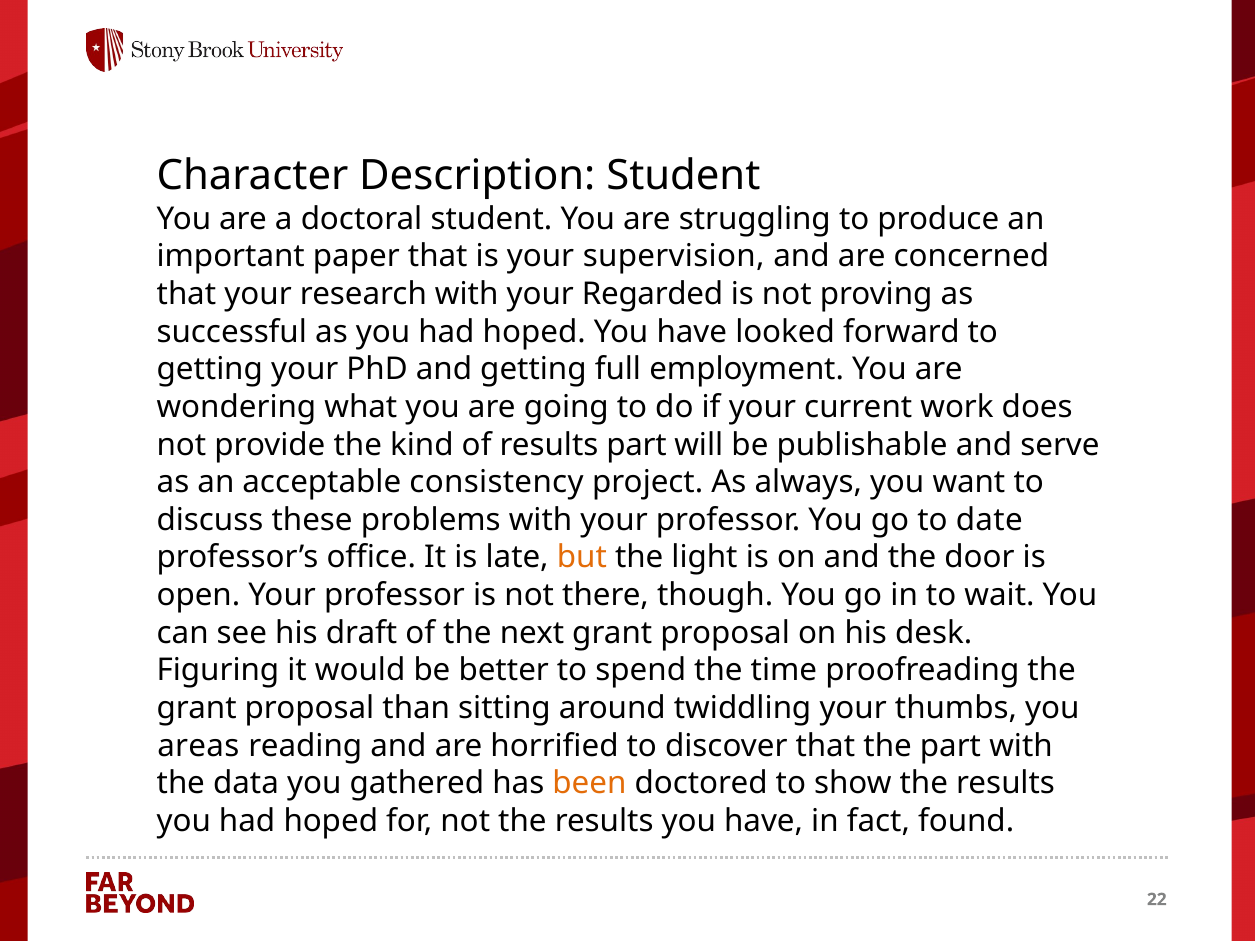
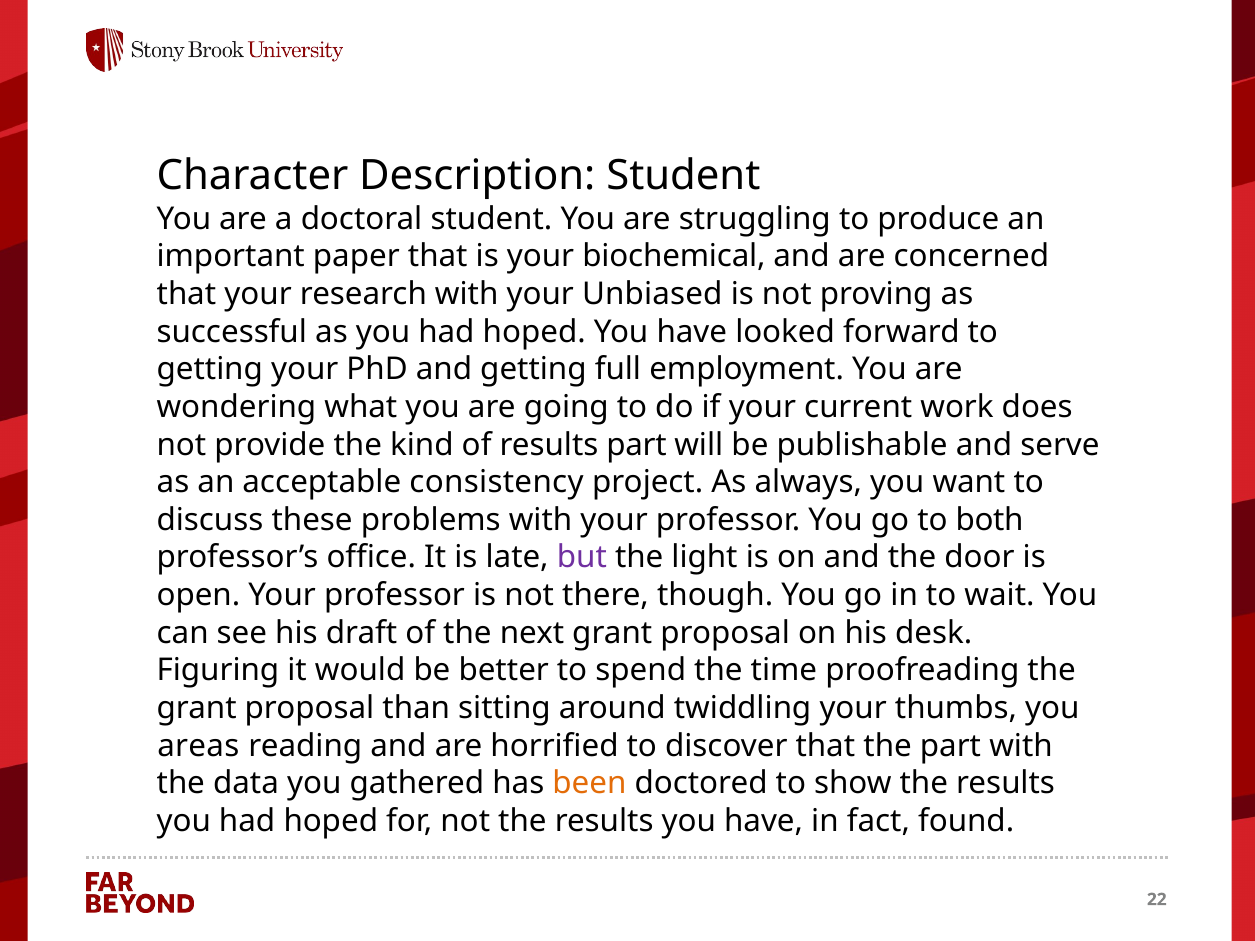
supervision: supervision -> biochemical (674, 257)
Regarded: Regarded -> Unbiased (652, 294)
date: date -> both (990, 520)
but colour: orange -> purple (582, 558)
